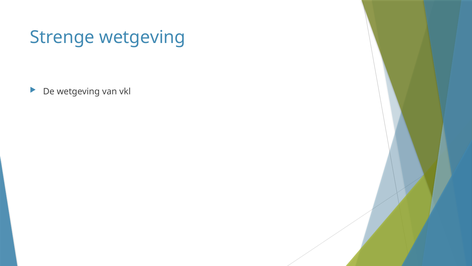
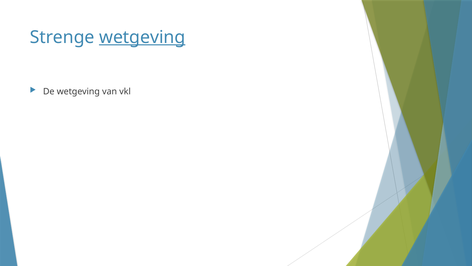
wetgeving underline: none -> present (142, 37)
